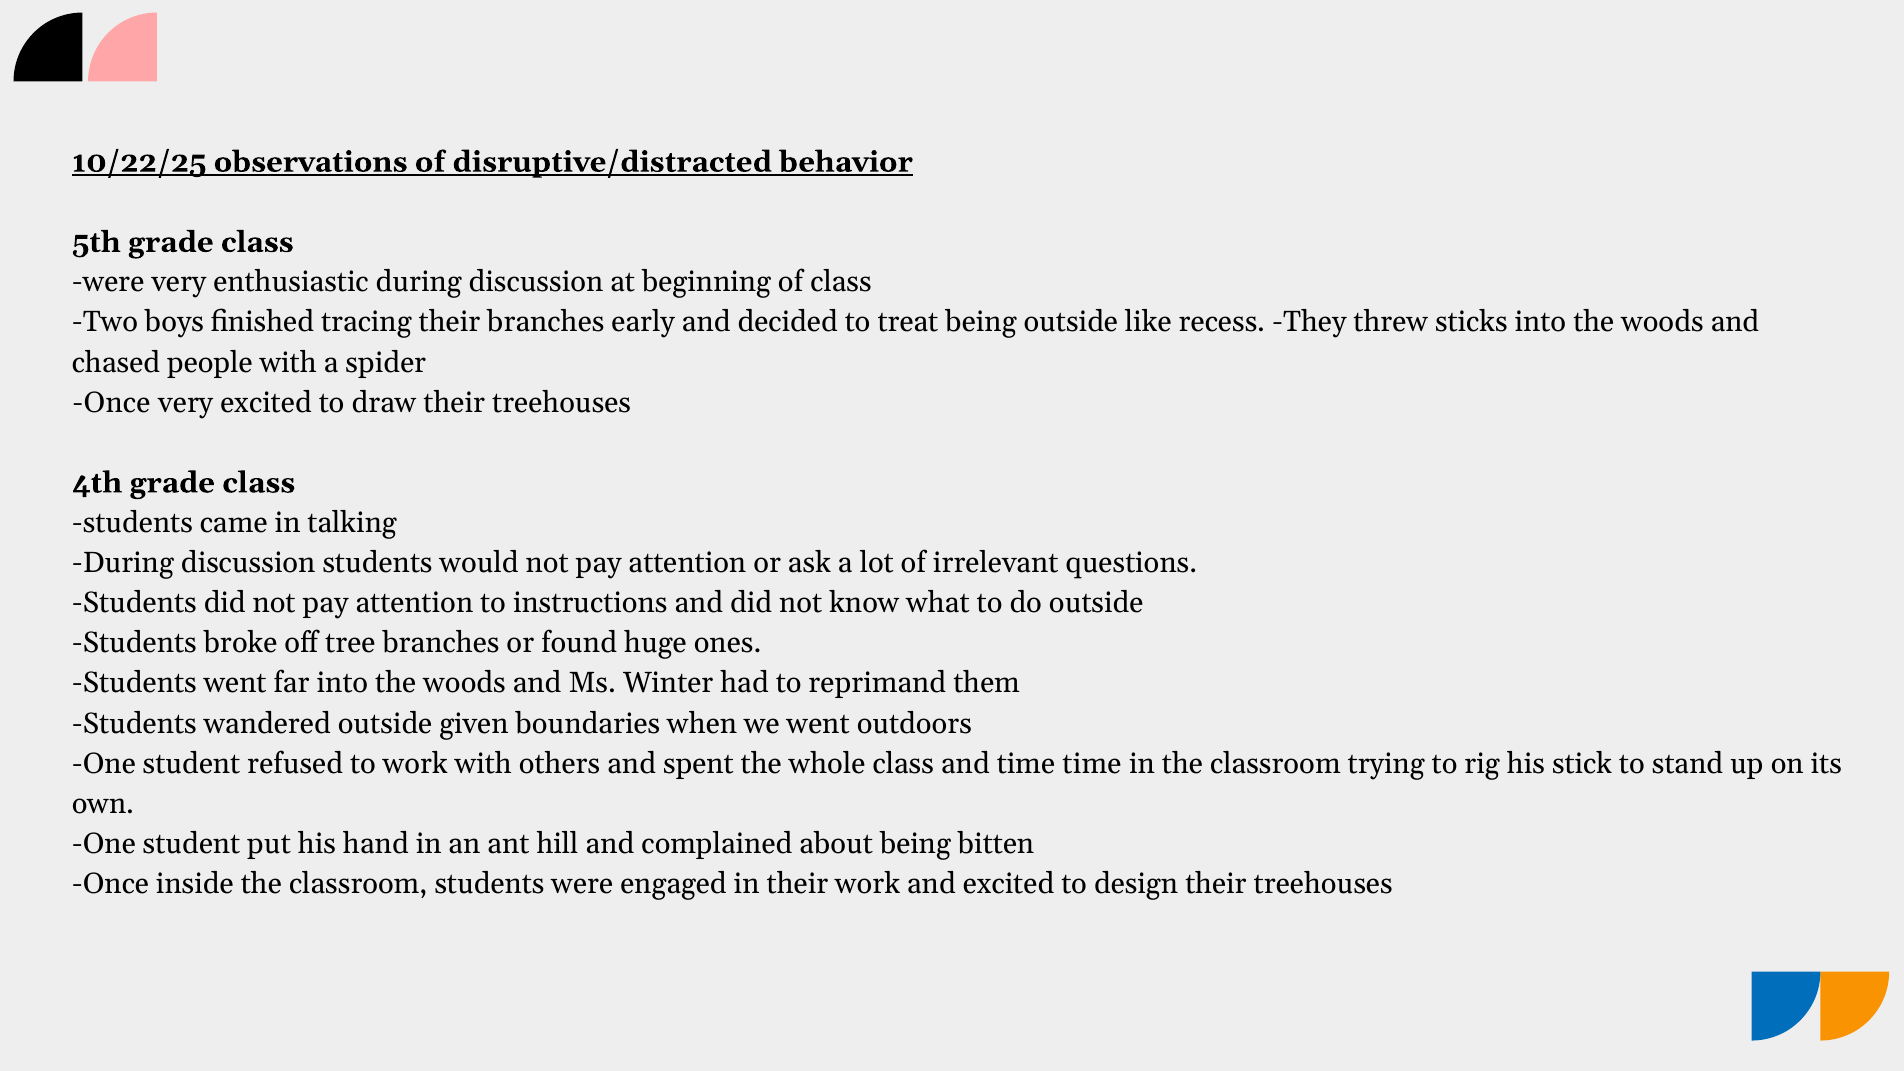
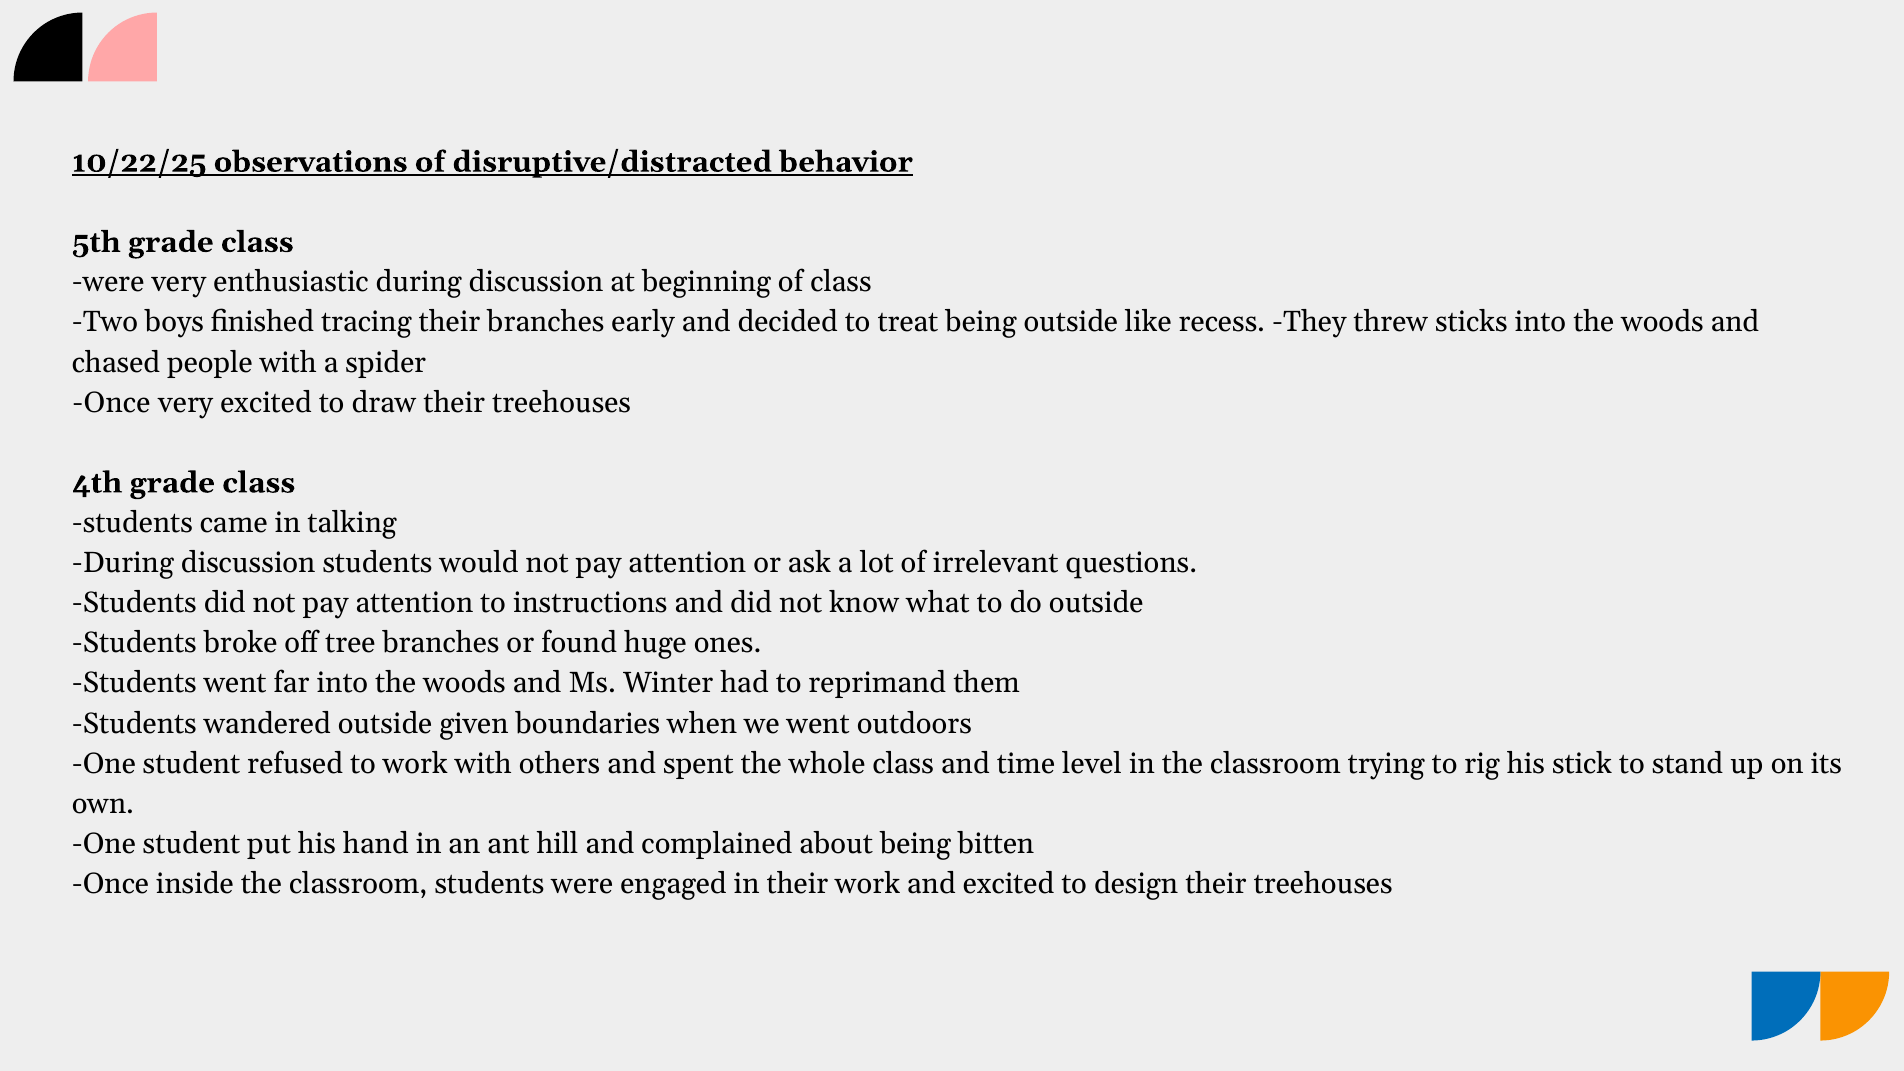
time time: time -> level (1092, 764)
